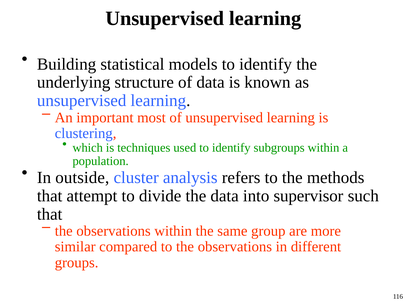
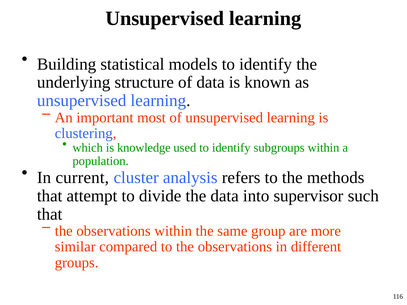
techniques: techniques -> knowledge (144, 148)
outside: outside -> current (82, 178)
